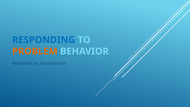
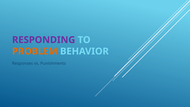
RESPONDING colour: blue -> purple (44, 40)
